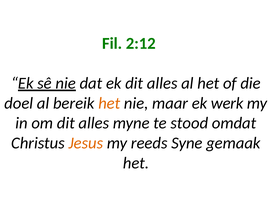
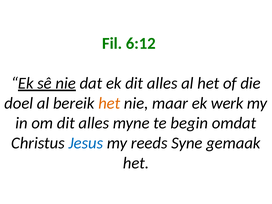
2:12: 2:12 -> 6:12 (141, 43)
stood: stood -> begin (189, 123)
Jesus colour: orange -> blue (86, 143)
